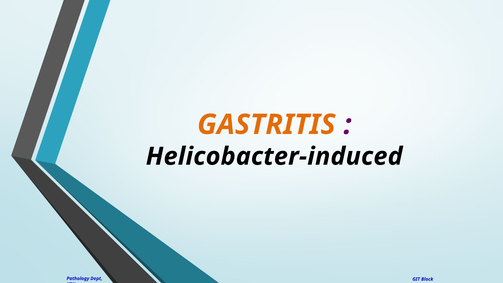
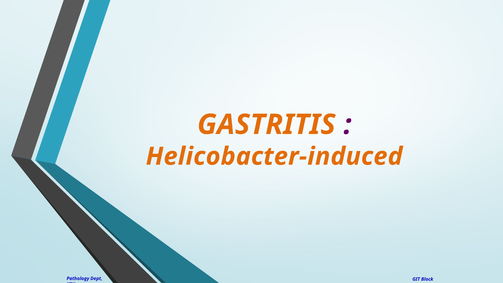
Helicobacter-induced colour: black -> orange (274, 156)
